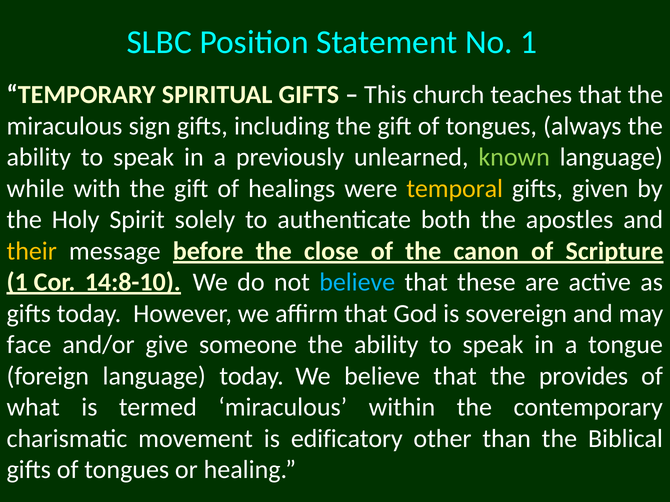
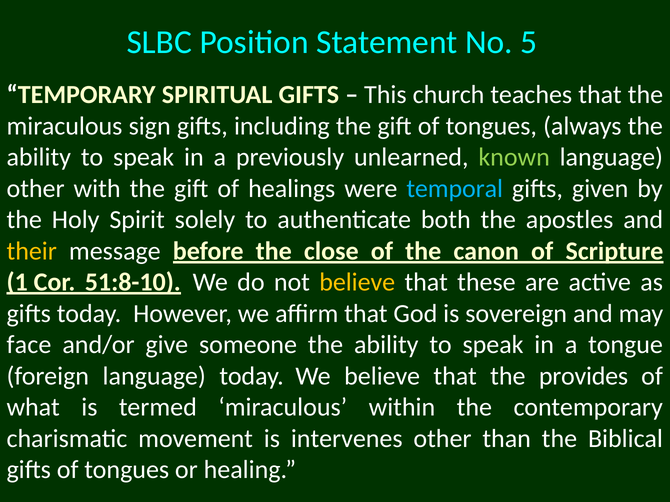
No 1: 1 -> 5 (529, 42)
while: while -> other (36, 189)
temporal colour: yellow -> light blue (455, 189)
14:8-10: 14:8-10 -> 51:8-10 (133, 283)
believe colour: light blue -> yellow (357, 283)
edificatory: edificatory -> intervenes (347, 439)
